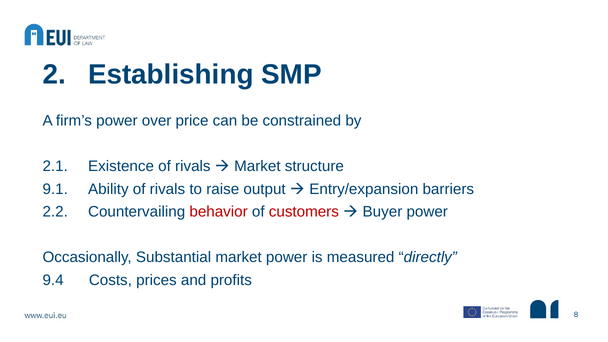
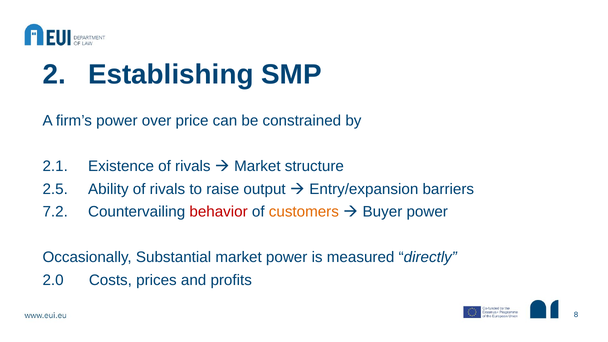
9.1: 9.1 -> 2.5 (55, 189)
2.2: 2.2 -> 7.2 (55, 212)
customers colour: red -> orange (304, 212)
9.4: 9.4 -> 2.0 (53, 280)
